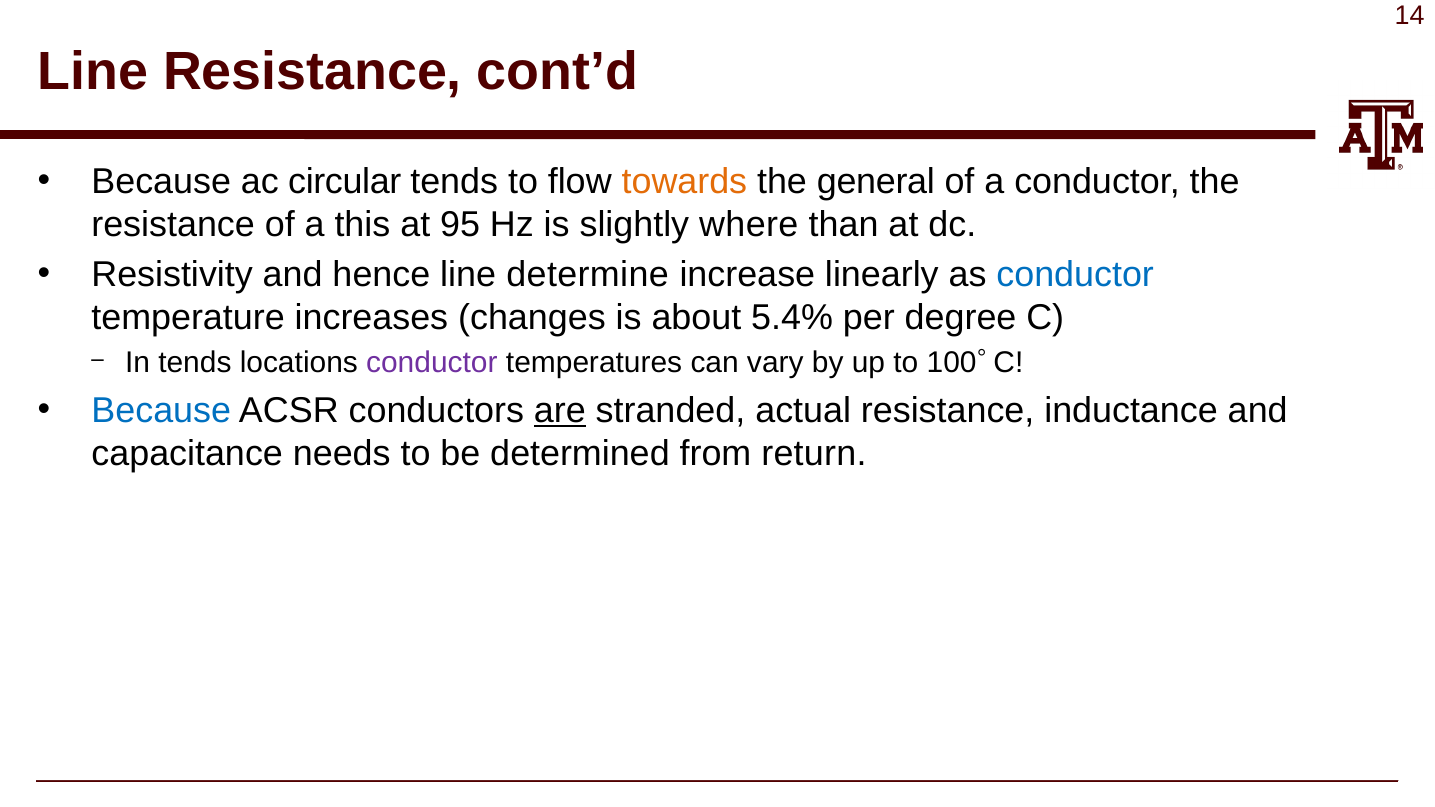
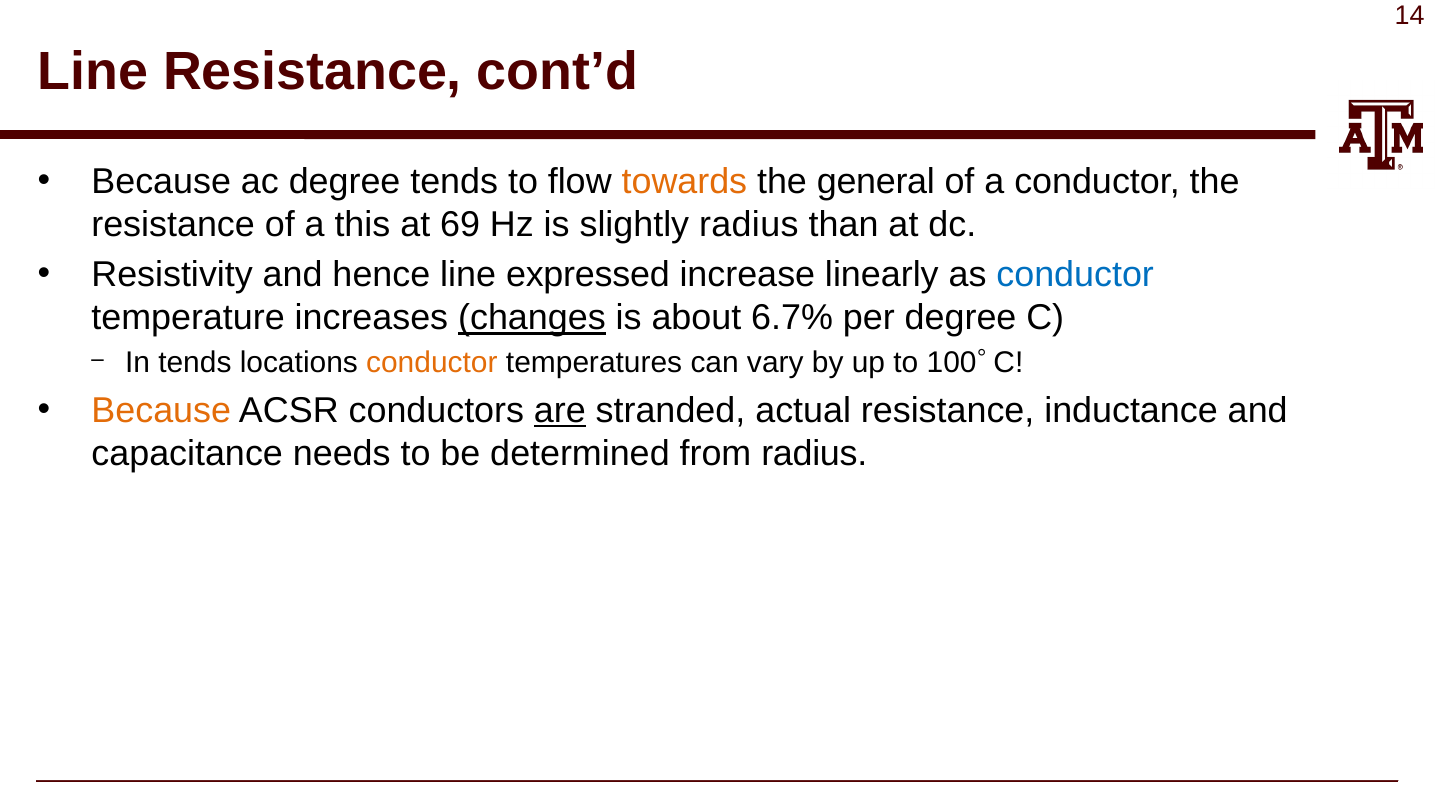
ac circular: circular -> degree (345, 182)
95: 95 -> 69 (460, 225)
slightly where: where -> radius (749, 225)
determine: determine -> expressed (588, 275)
changes underline: none -> present (532, 318)
5.4%: 5.4% -> 6.7% (792, 318)
conductor colour: purple -> orange (432, 363)
Because colour: blue -> orange (161, 410)
from return: return -> radius (814, 453)
